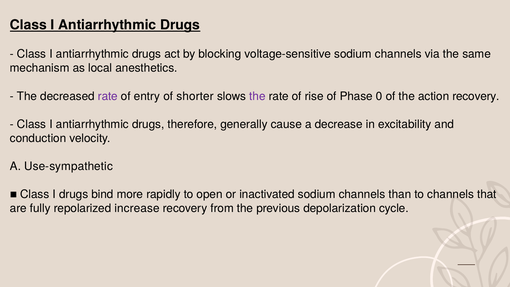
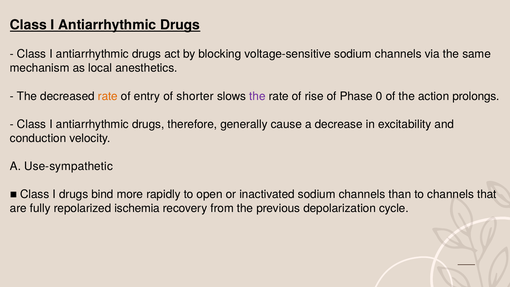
rate colour: purple -> orange (108, 96)
action recovery: recovery -> prolongs (476, 96)
increase: increase -> ischemia (137, 208)
